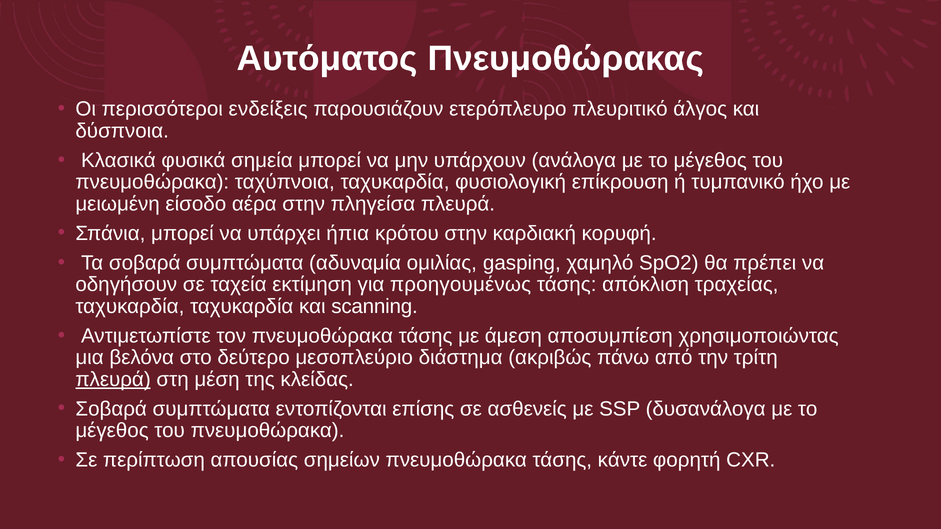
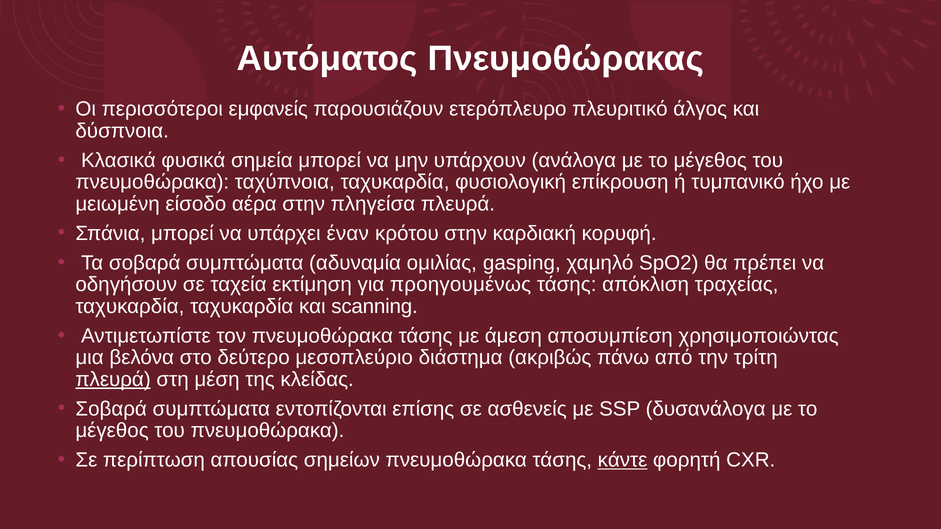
ενδείξεις: ενδείξεις -> εμφανείς (268, 109)
ήπια: ήπια -> έναν (348, 233)
κάντε underline: none -> present (623, 460)
